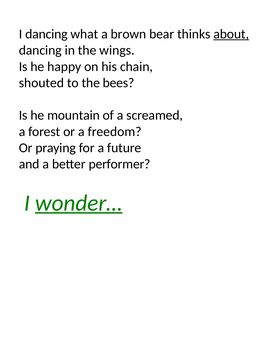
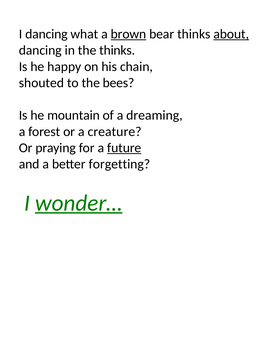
brown underline: none -> present (128, 34)
the wings: wings -> thinks (117, 50)
screamed: screamed -> dreaming (155, 115)
freedom: freedom -> creature (115, 132)
future underline: none -> present (124, 148)
performer: performer -> forgetting (119, 164)
